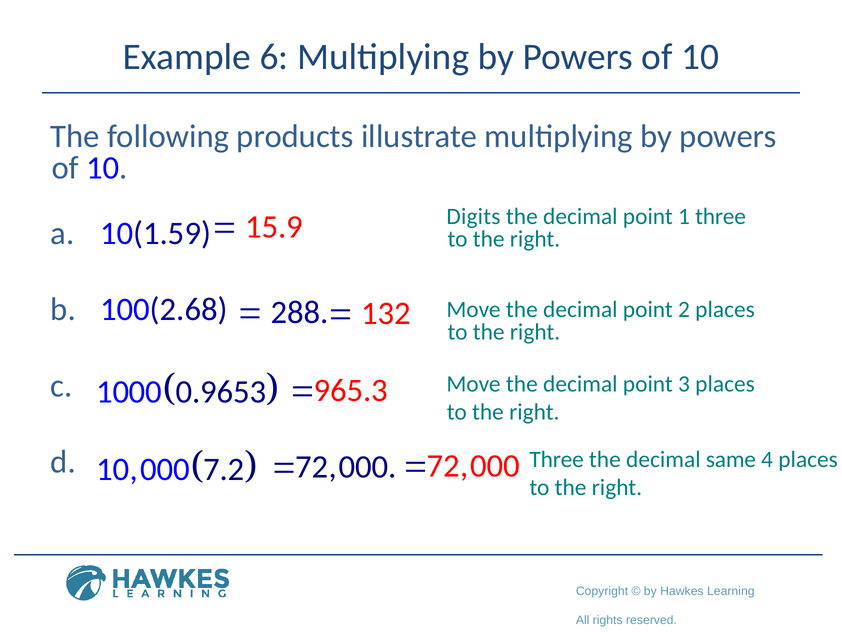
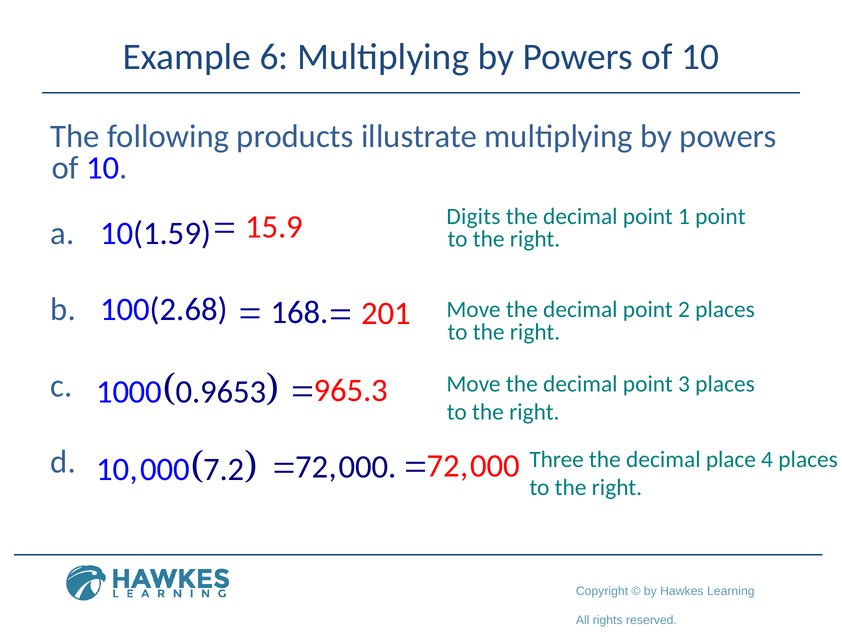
1 three: three -> point (720, 216)
288: 288 -> 168 (300, 312)
132: 132 -> 201 (386, 313)
same: same -> place (731, 459)
